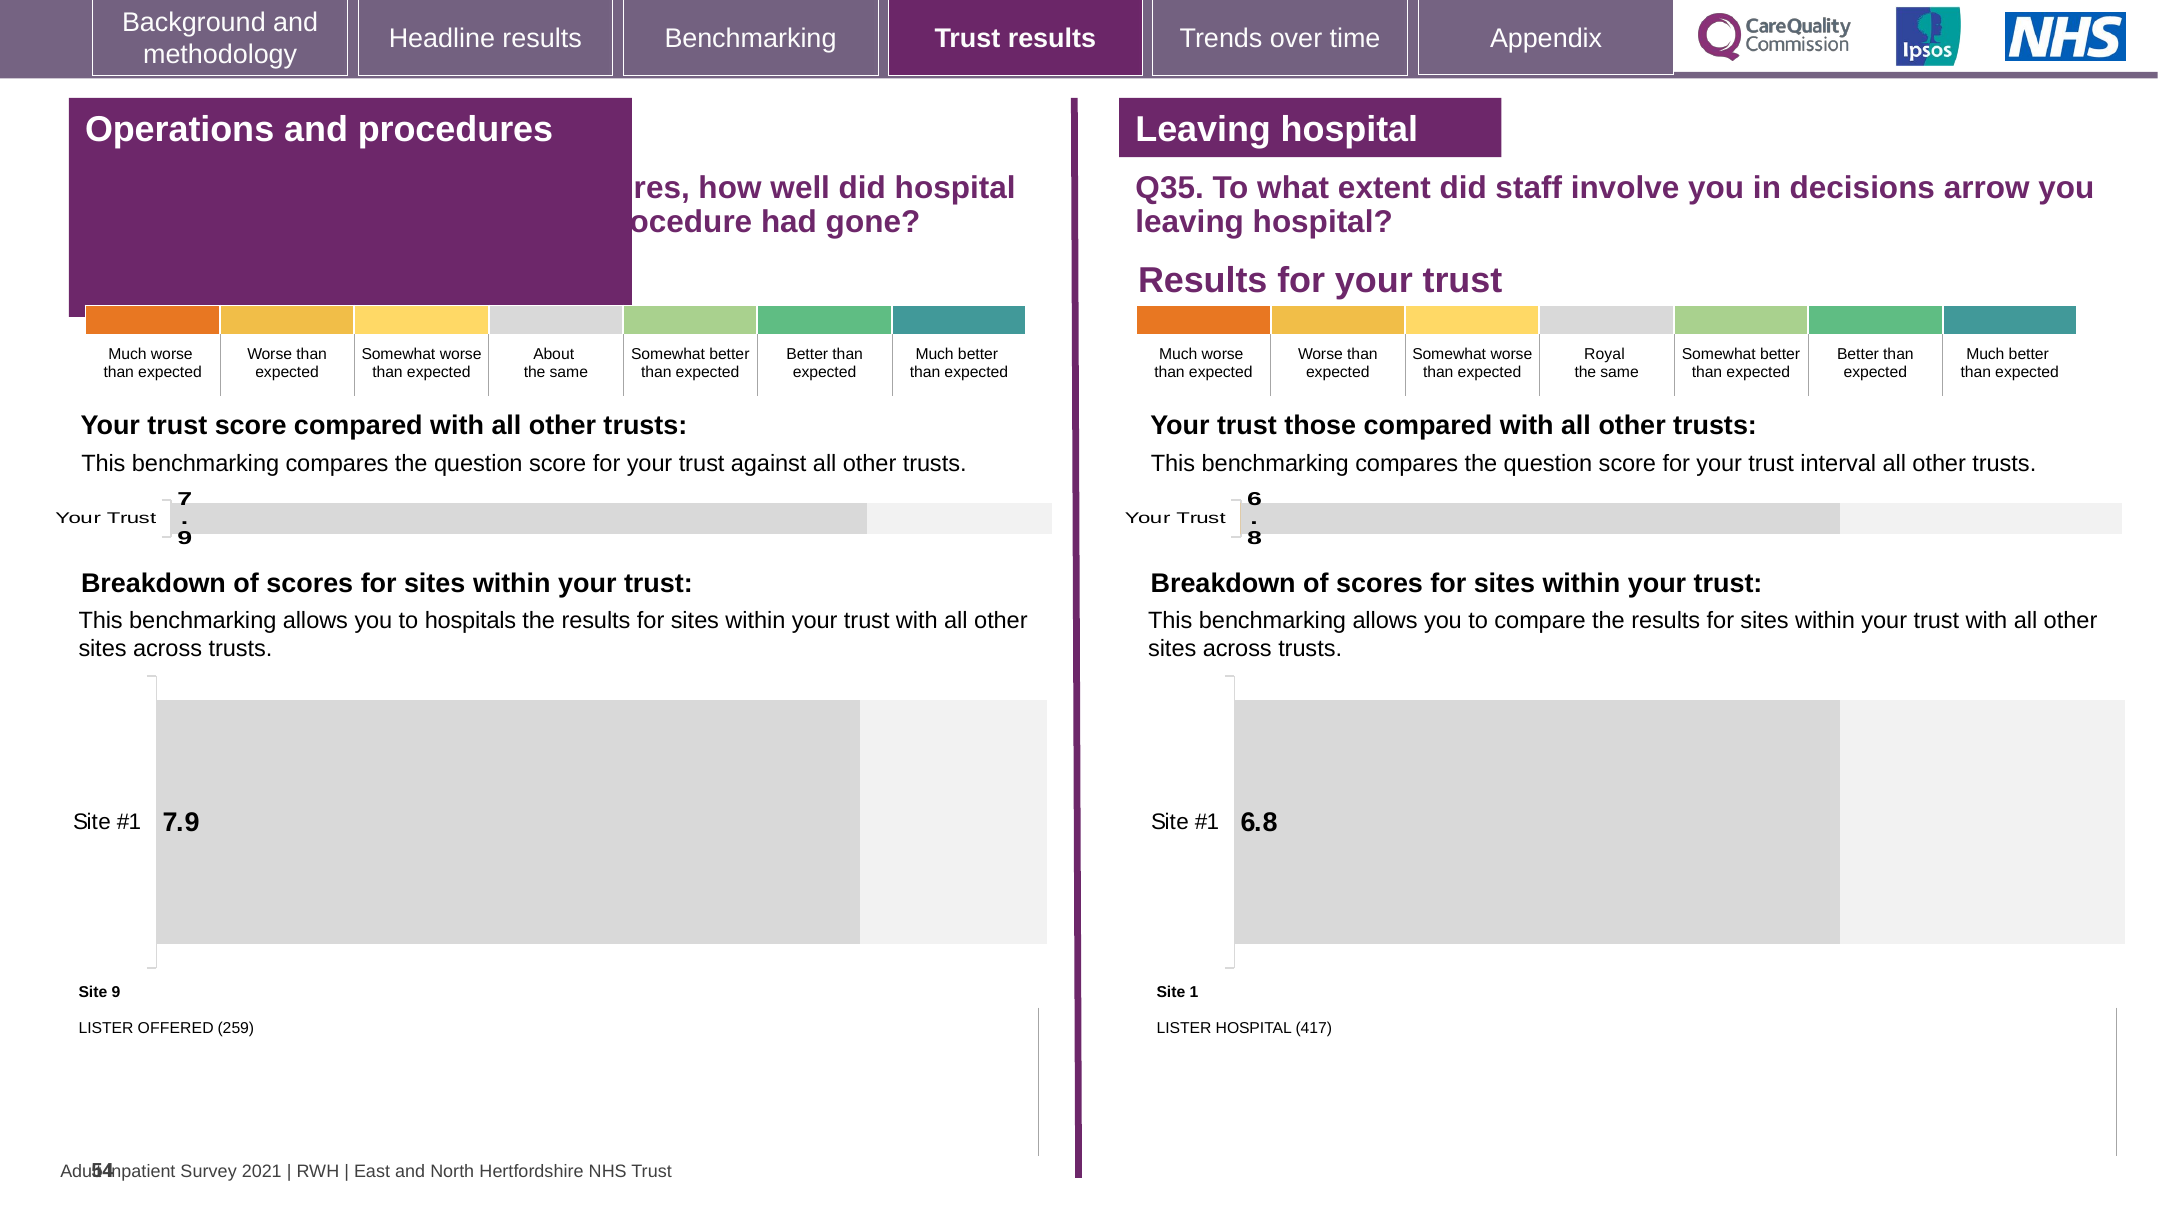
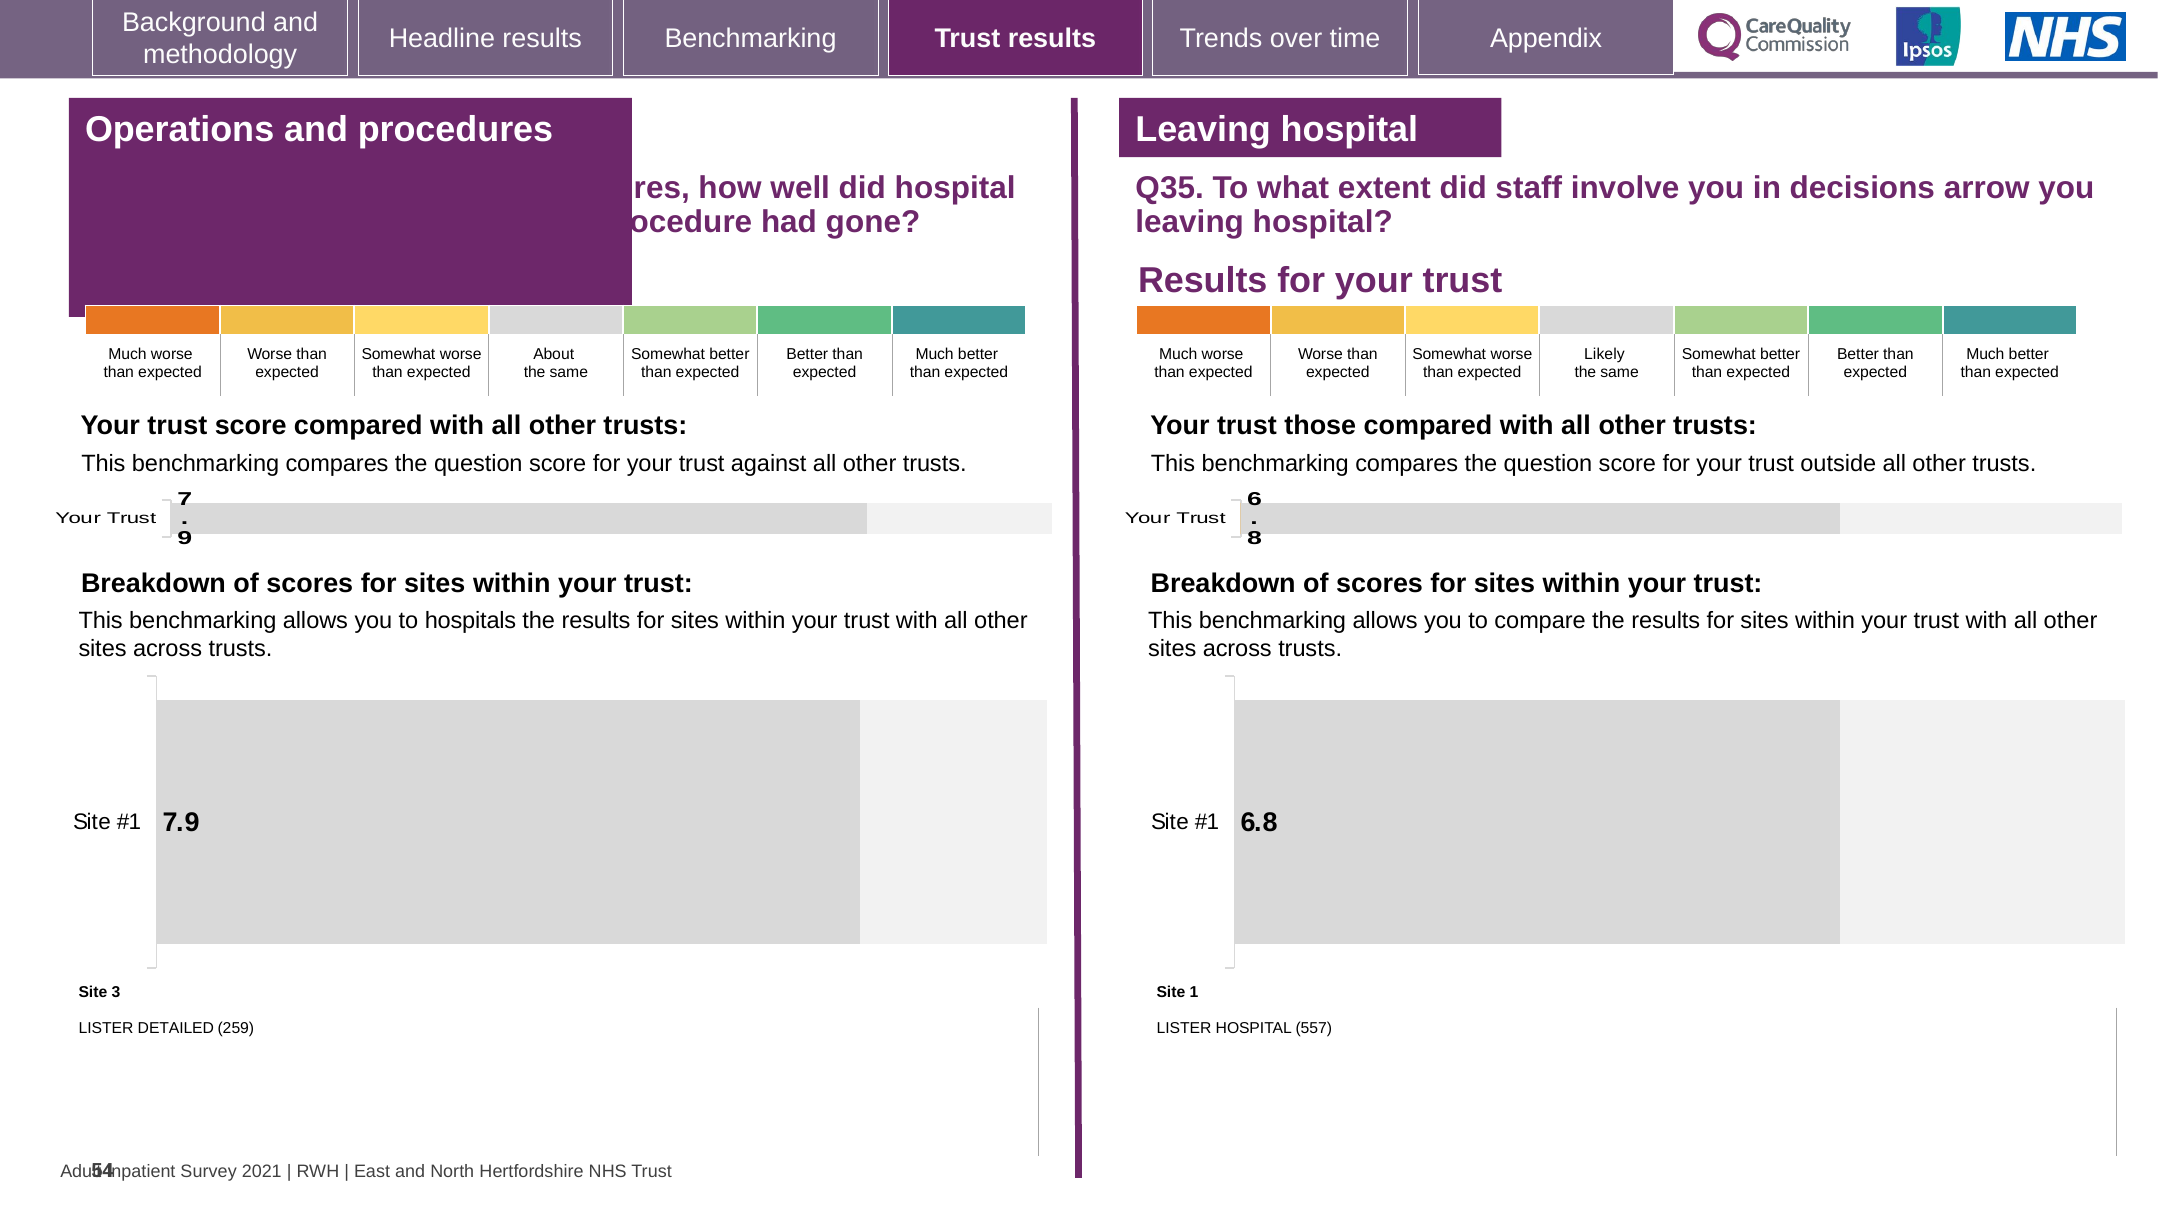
Royal: Royal -> Likely (1604, 355)
interval: interval -> outside (1838, 463)
Site 9: 9 -> 3 (116, 993)
OFFERED: OFFERED -> DETAILED (176, 1028)
417: 417 -> 557 (1314, 1028)
